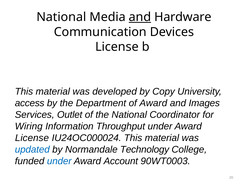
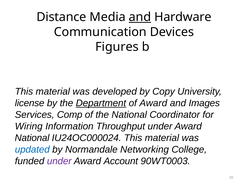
National: National -> Distance (61, 17)
License: License -> Figures (117, 47)
access: access -> license (30, 103)
Department underline: none -> present (101, 103)
Outlet: Outlet -> Comp (70, 115)
License: License -> National (32, 138)
Technology: Technology -> Networking (145, 149)
under colour: blue -> purple (59, 161)
